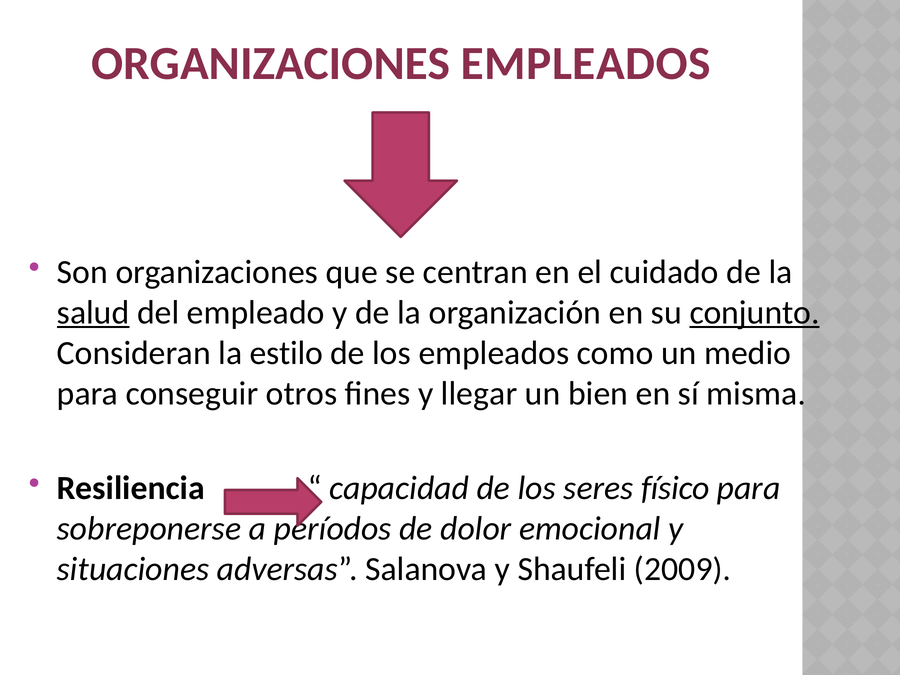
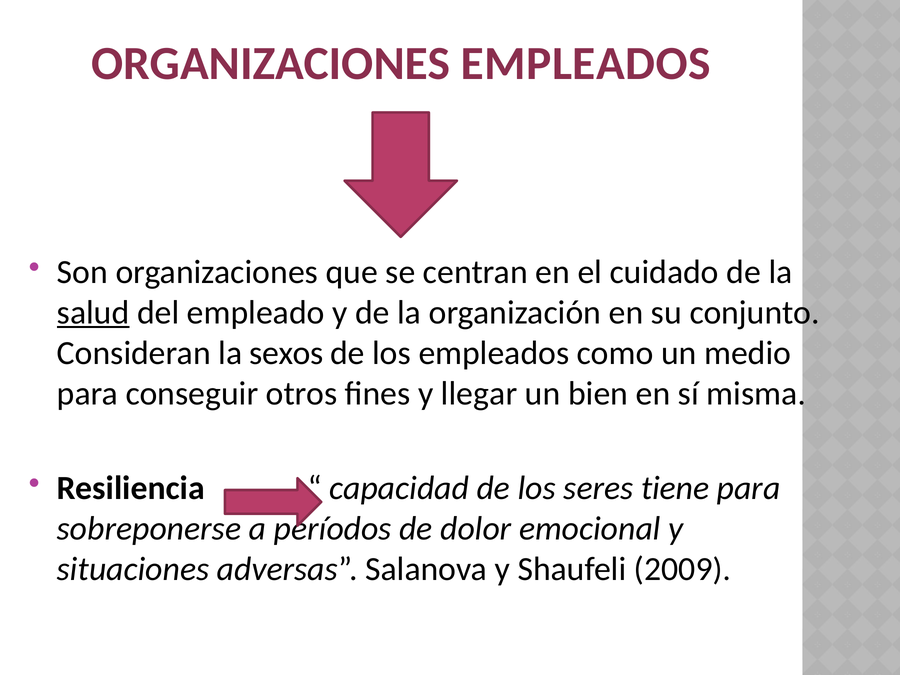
conjunto underline: present -> none (755, 313)
estilo: estilo -> sexos (286, 353)
físico: físico -> tiene (675, 488)
